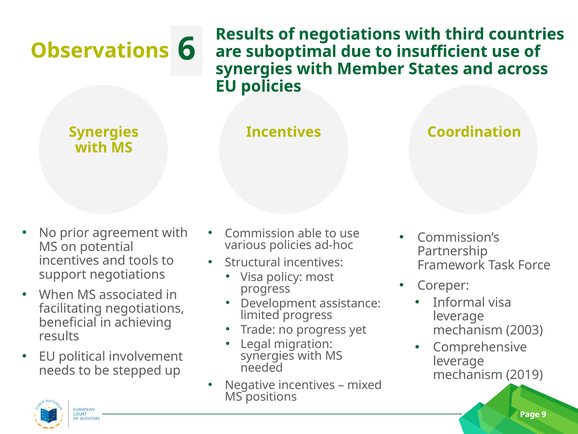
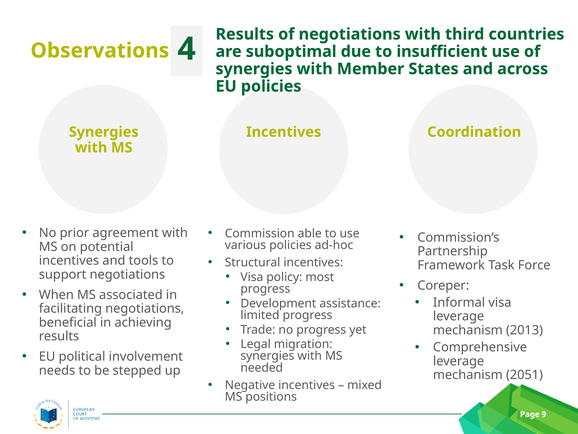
6: 6 -> 4 (187, 49)
2003: 2003 -> 2013 (525, 330)
2019: 2019 -> 2051 (525, 375)
